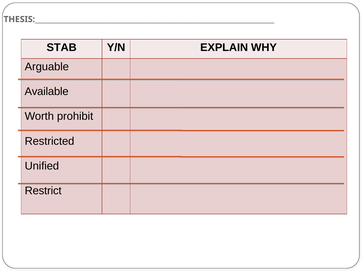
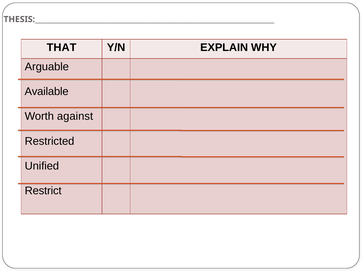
STAB: STAB -> THAT (62, 47)
prohibit: prohibit -> against (75, 116)
